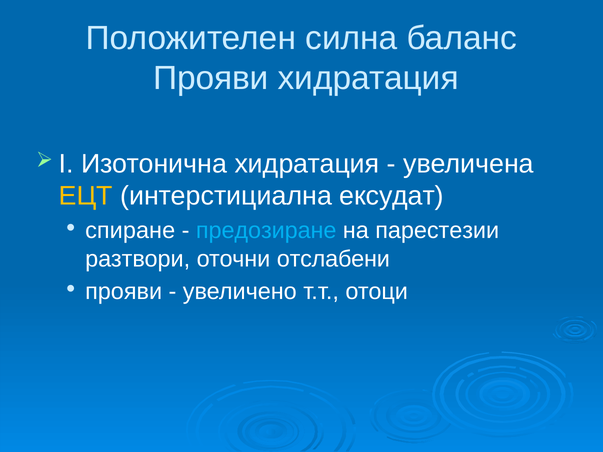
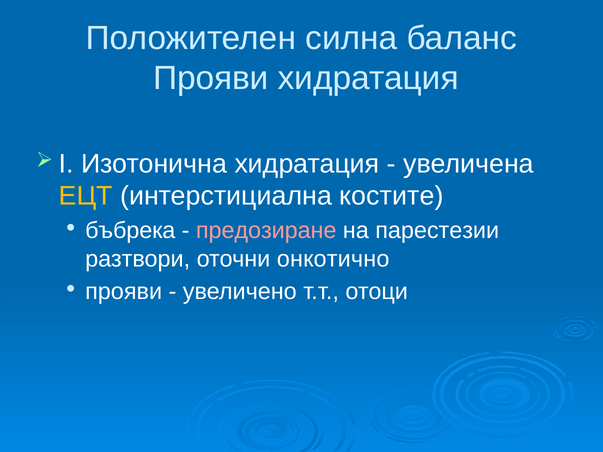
ексудат: ексудат -> костите (392, 196)
спиране: спиране -> бъбрека (130, 231)
предозиране colour: light blue -> pink (266, 231)
отслабени: отслабени -> онкотично (333, 259)
